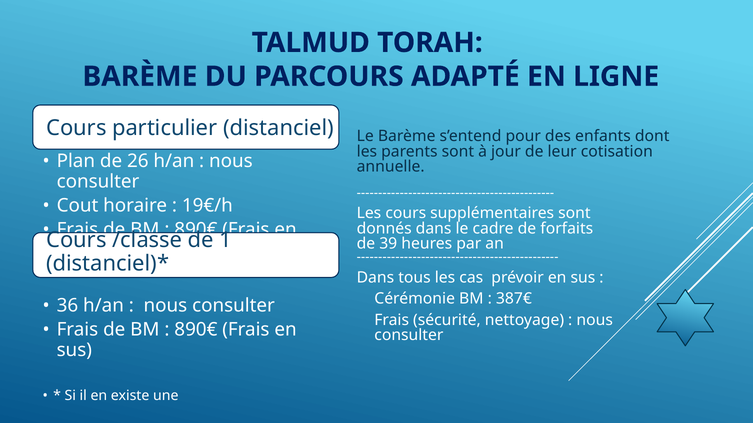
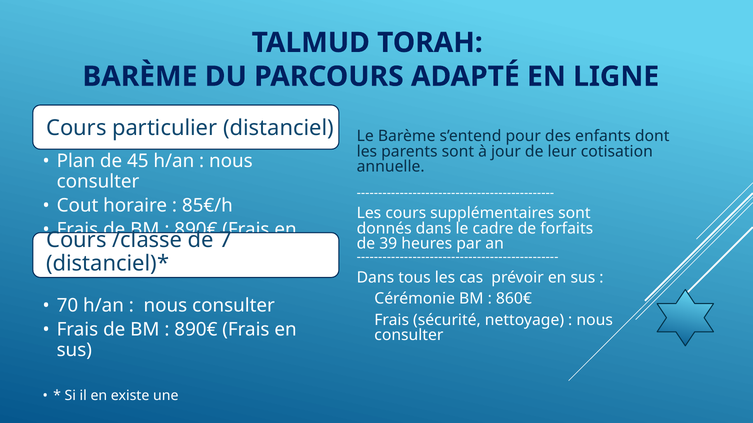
26: 26 -> 45 (138, 161)
19€/h: 19€/h -> 85€/h (207, 206)
1: 1 -> 7 (226, 240)
387€: 387€ -> 860€ (514, 299)
36: 36 -> 70 (67, 306)
